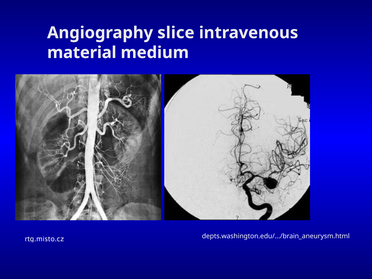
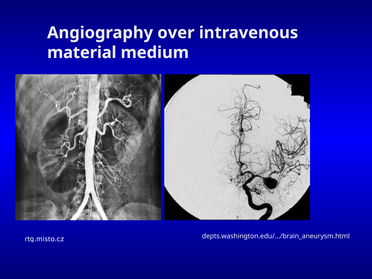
slice: slice -> over (176, 33)
